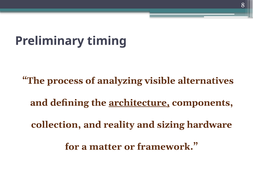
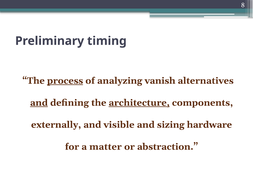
process underline: none -> present (65, 81)
visible: visible -> vanish (160, 81)
and underline: none -> present (39, 103)
collection: collection -> externally (56, 125)
reality: reality -> visible (119, 125)
framework: framework -> abstraction (168, 147)
